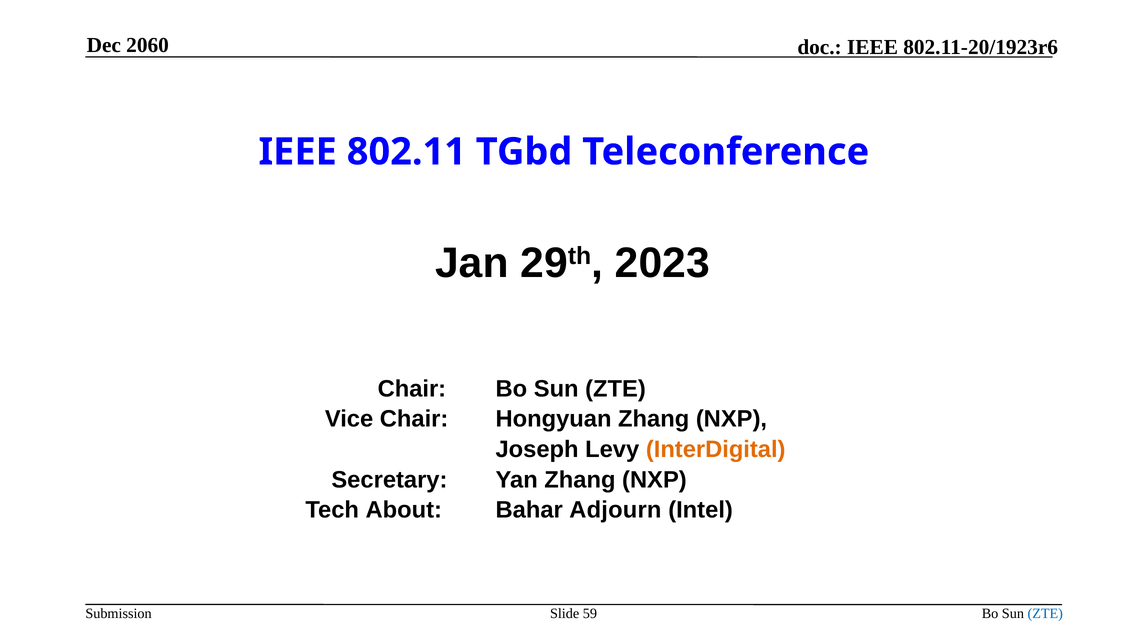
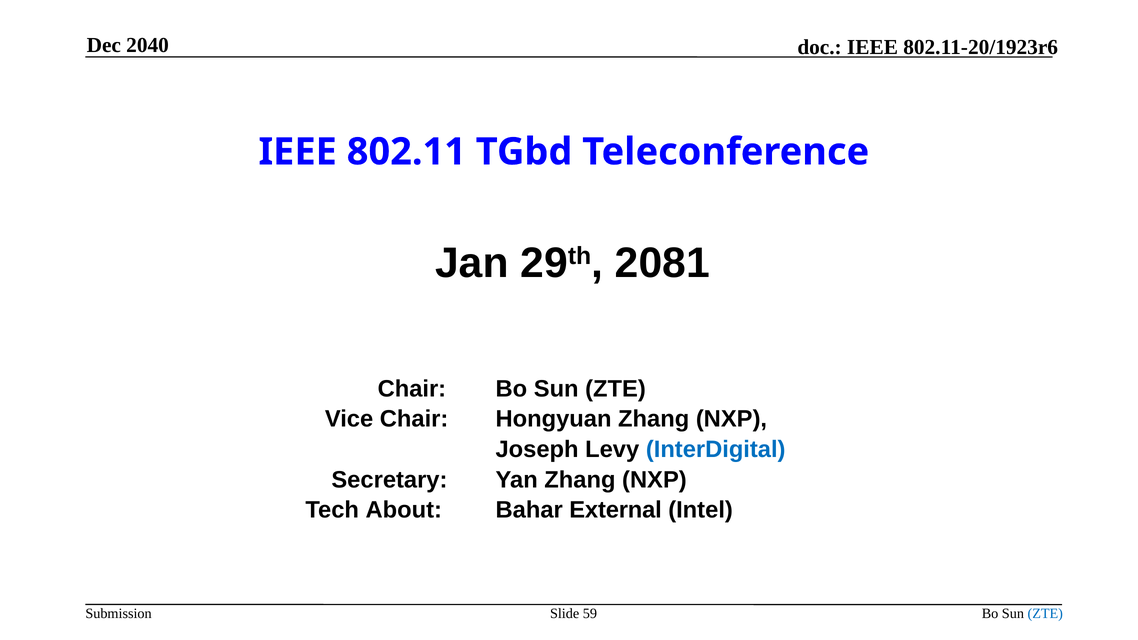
2060: 2060 -> 2040 (148, 45)
2023: 2023 -> 2081 (662, 263)
InterDigital colour: orange -> blue (716, 449)
Adjourn: Adjourn -> External (616, 510)
